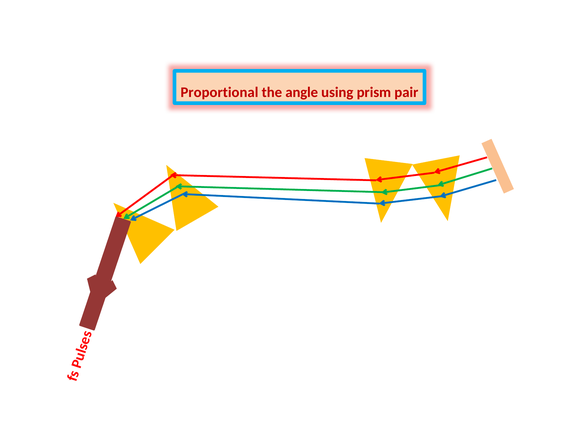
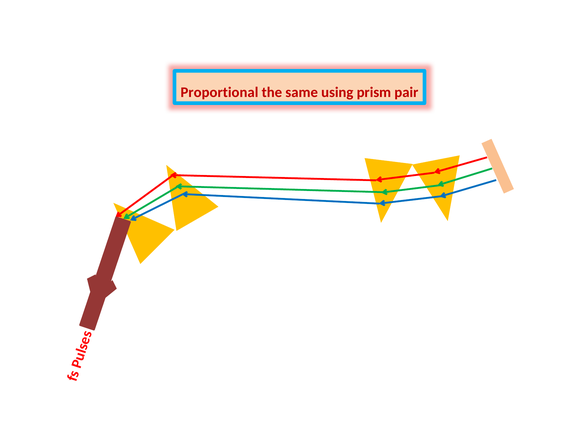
angle: angle -> same (302, 92)
